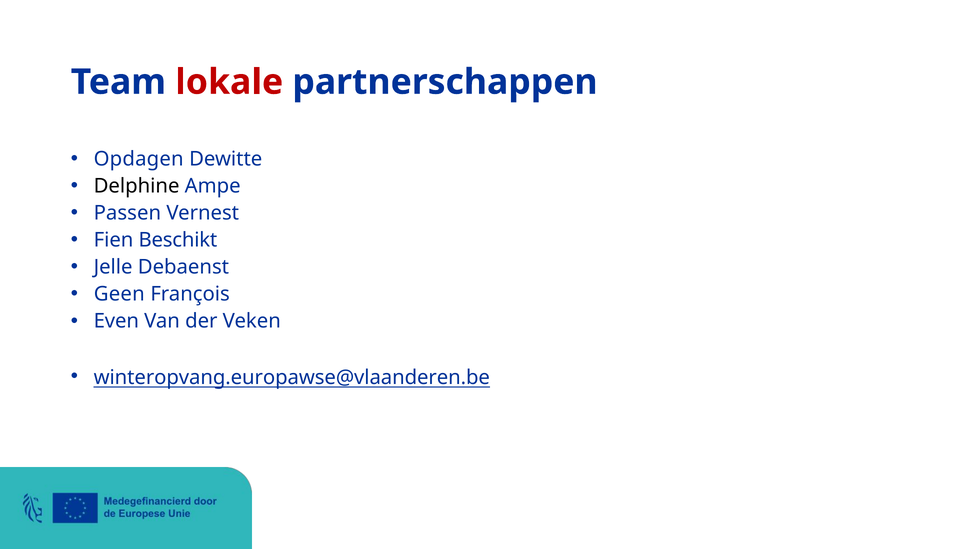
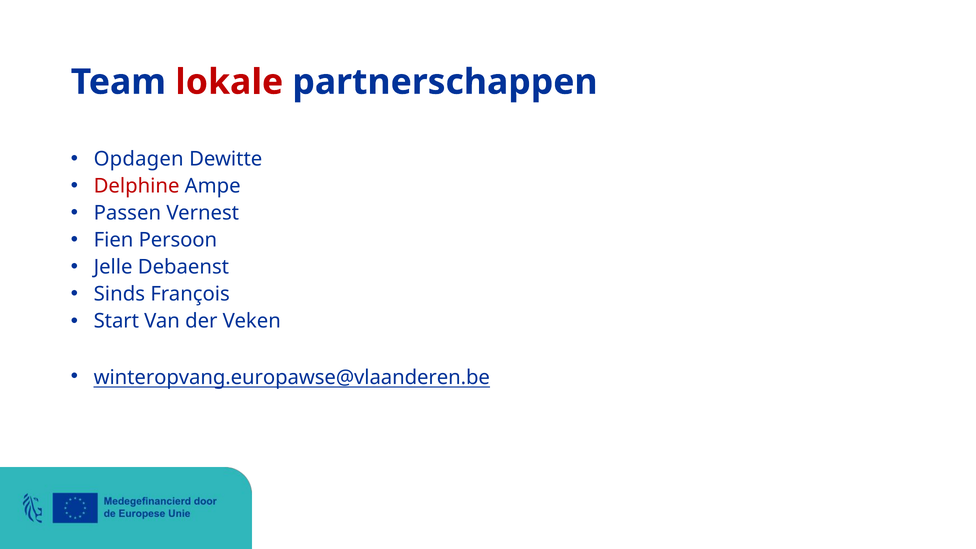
Delphine colour: black -> red (137, 186)
Beschikt: Beschikt -> Persoon (178, 240)
Geen: Geen -> Sinds (119, 294)
Even: Even -> Start (116, 321)
